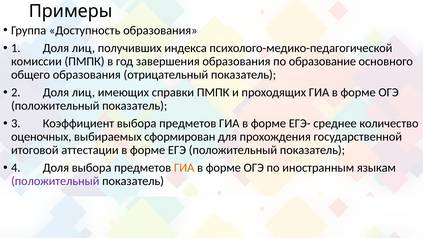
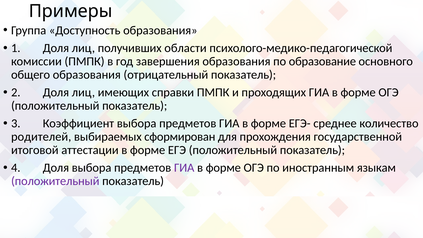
индекса: индекса -> области (186, 48)
оценочных: оценочных -> родителей (41, 137)
ГИА colour: orange -> purple (184, 168)
